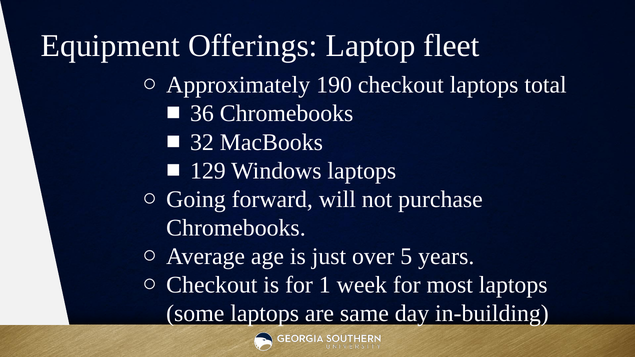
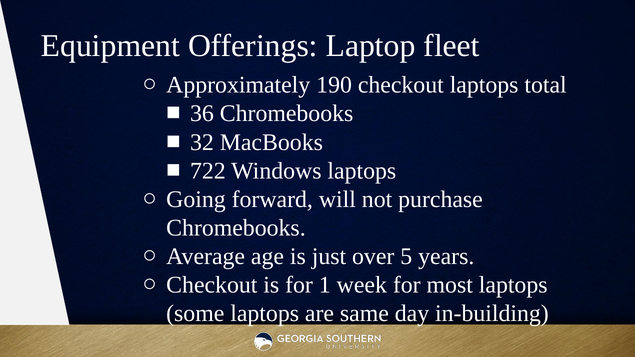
129: 129 -> 722 (208, 171)
